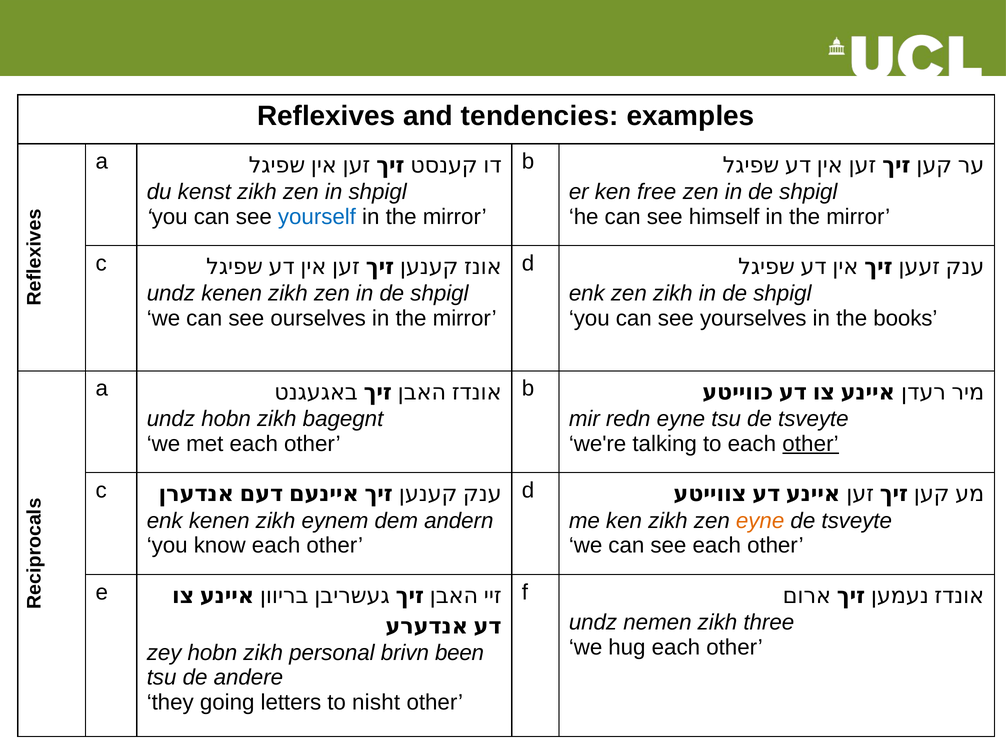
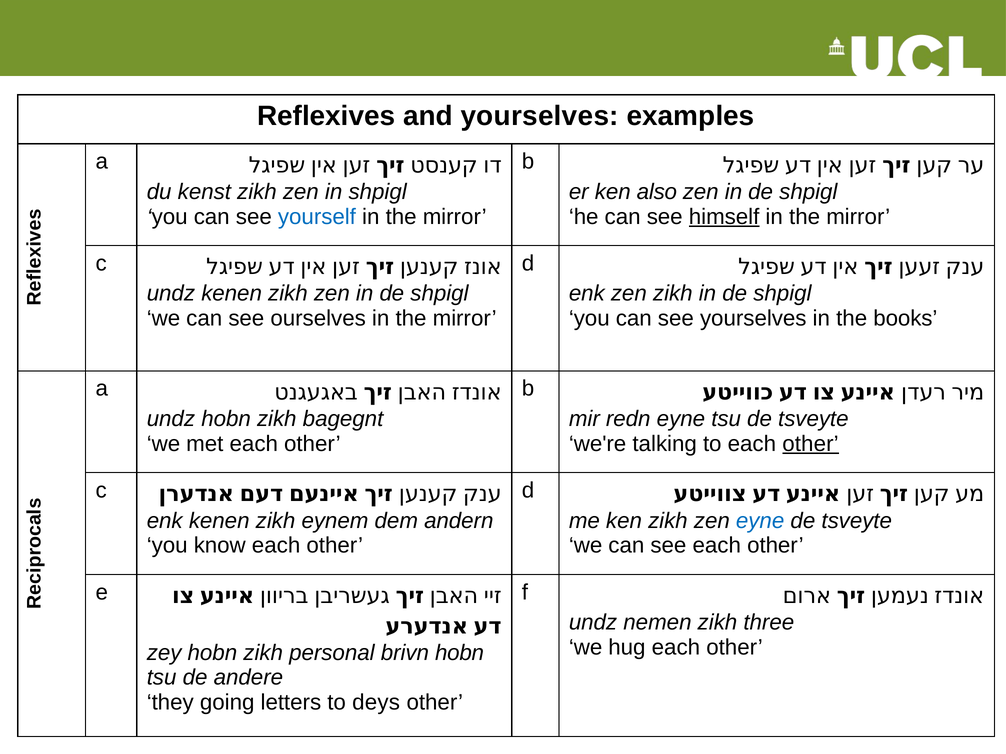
and tendencies: tendencies -> yourselves (540, 116)
free: free -> also (657, 192)
himself underline: none -> present (724, 217)
eyne colour: orange -> blue (760, 521)
brivn been: been -> hobn (460, 653)
nisht: nisht -> deys (376, 703)
